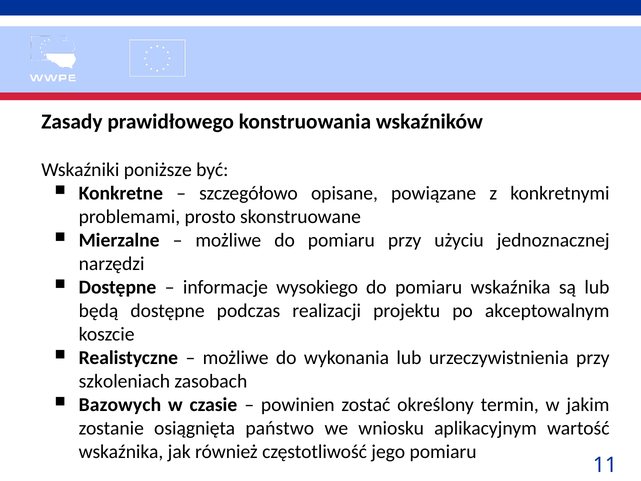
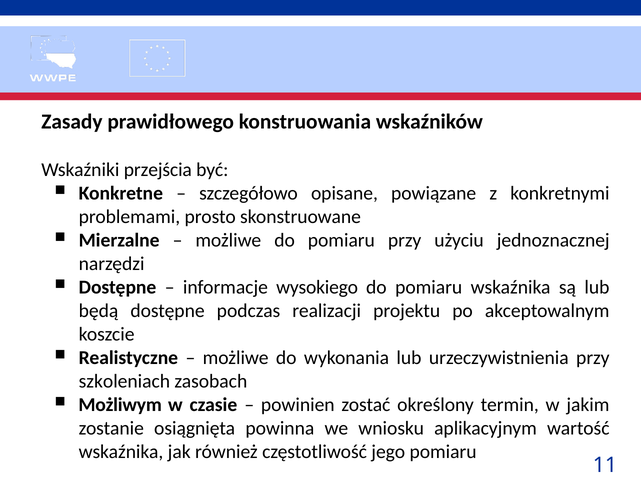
poniższe: poniższe -> przejścia (158, 169)
Bazowych: Bazowych -> Możliwym (120, 404)
państwo: państwo -> powinna (280, 428)
